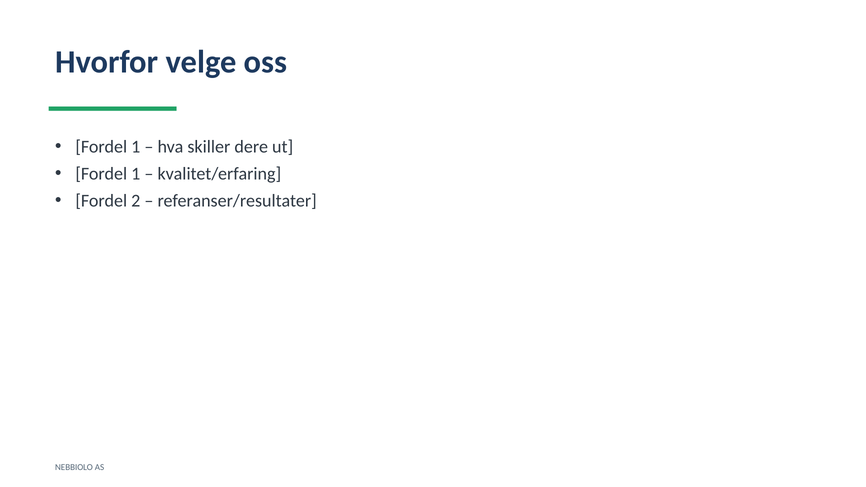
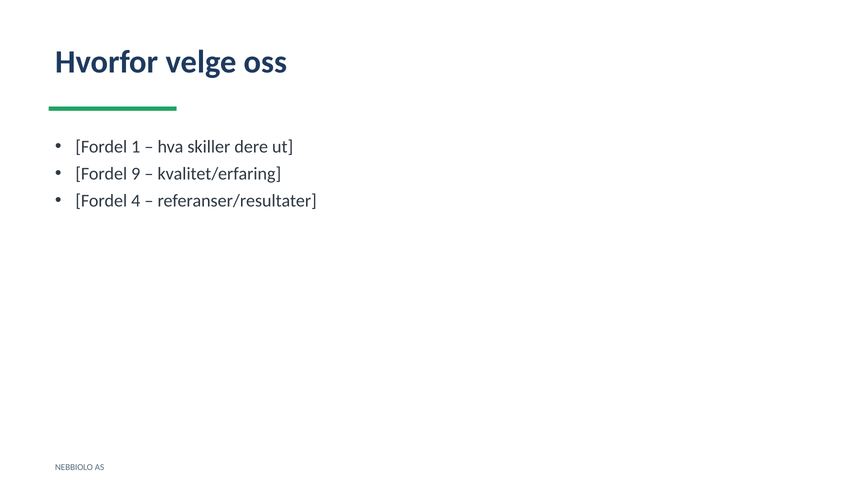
1: 1 -> 9 (136, 174)
2: 2 -> 4 (136, 201)
